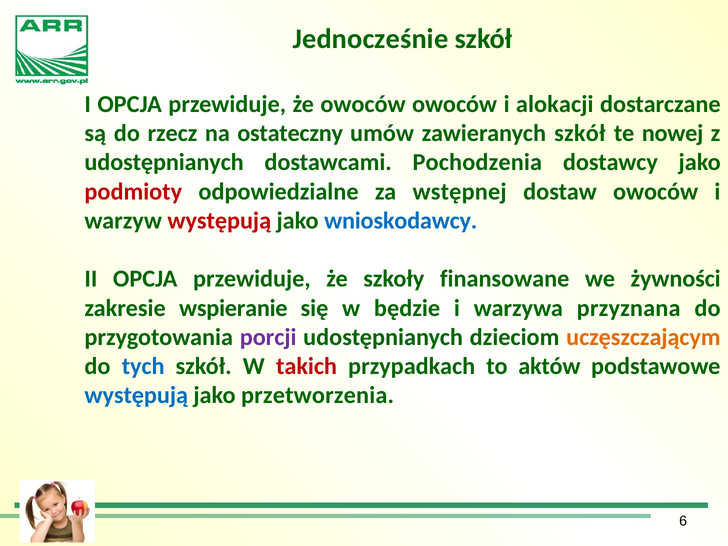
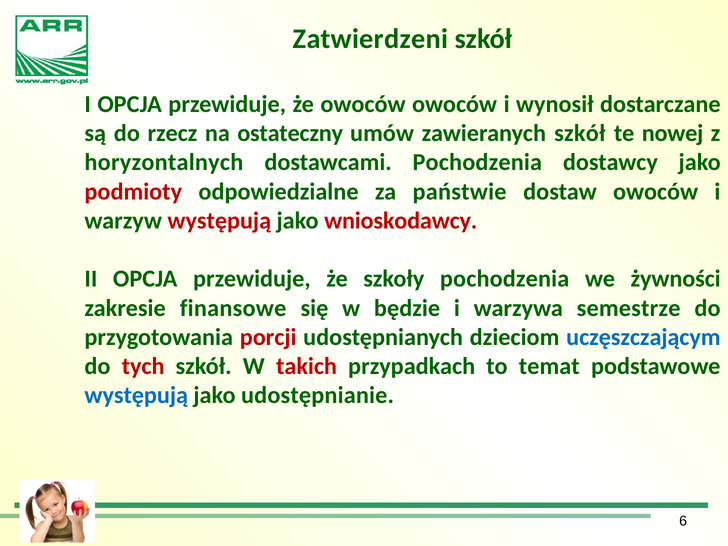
Jednocześnie: Jednocześnie -> Zatwierdzeni (370, 39)
alokacji: alokacji -> wynosił (555, 104)
udostępnianych: udostępnianych -> horyzontalnych (164, 162)
wstępnej: wstępnej -> państwie (460, 192)
wnioskodawcy colour: blue -> red (401, 221)
szkoły finansowane: finansowane -> pochodzenia (505, 279)
wspieranie: wspieranie -> finansowe (233, 308)
przyznana: przyznana -> semestrze (629, 308)
porcji colour: purple -> red (268, 337)
uczęszczającym colour: orange -> blue (643, 337)
tych colour: blue -> red (143, 366)
aktów: aktów -> temat (549, 366)
przetworzenia: przetworzenia -> udostępnianie (318, 395)
